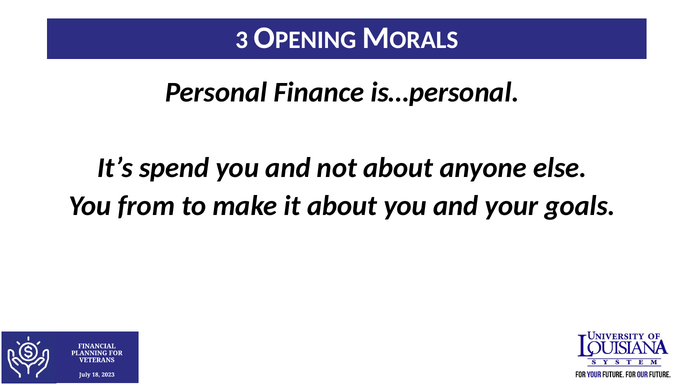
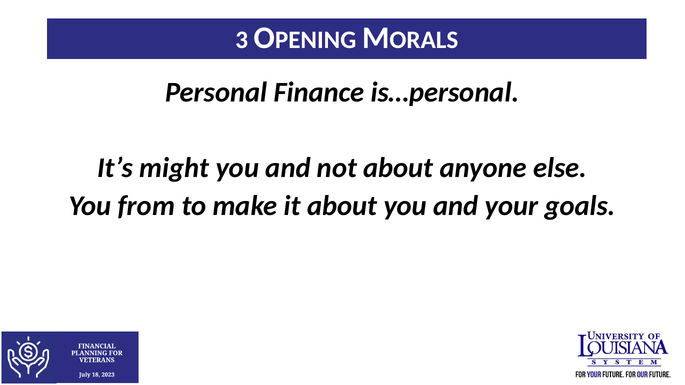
spend: spend -> might (174, 168)
